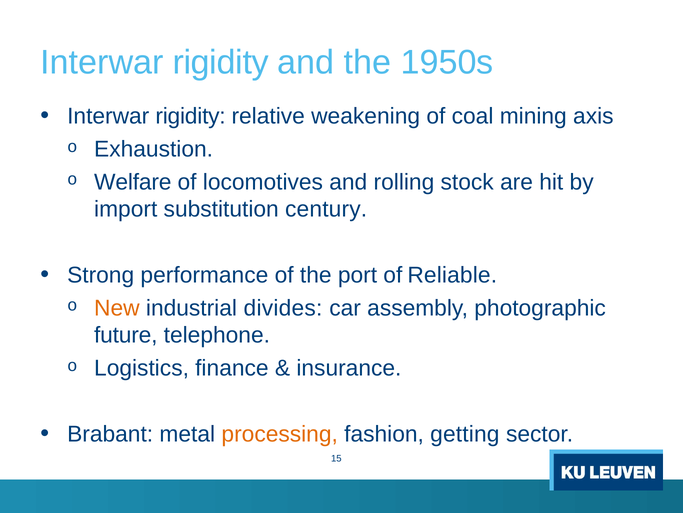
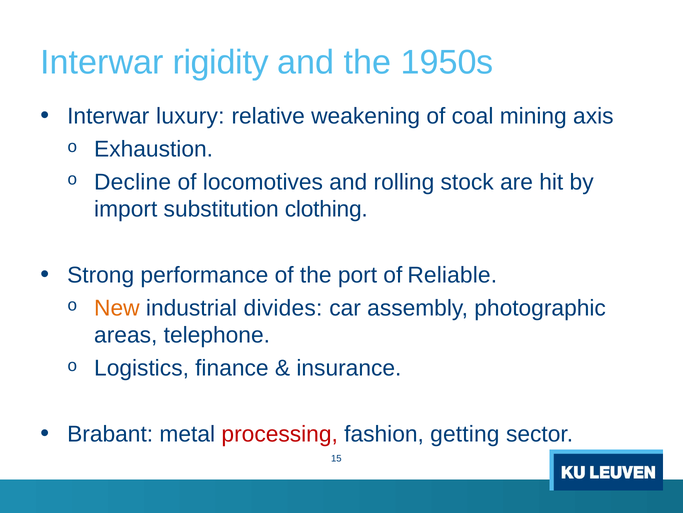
rigidity: rigidity -> luxury (190, 116)
Welfare: Welfare -> Decline (133, 182)
century: century -> clothing (326, 209)
future: future -> areas (126, 335)
processing colour: orange -> red (280, 433)
